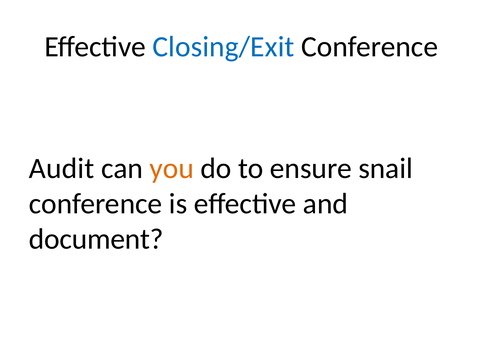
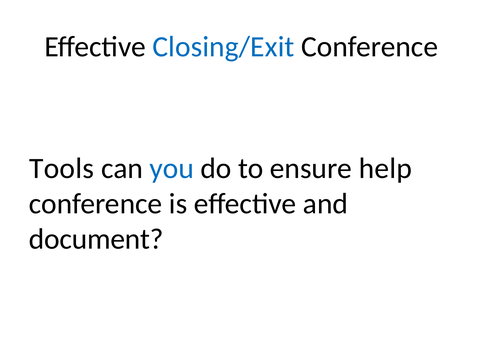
Audit: Audit -> Tools (62, 168)
you colour: orange -> blue (172, 168)
snail: snail -> help (385, 168)
